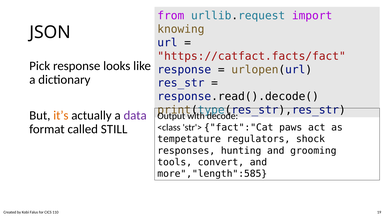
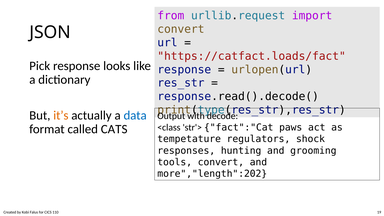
knowing: knowing -> convert (181, 29)
https://catfact.facts/fact: https://catfact.facts/fact -> https://catfact.loads/fact (252, 56)
data colour: purple -> blue (135, 115)
STILL: STILL -> CATS (114, 129)
more","length":585: more","length":585 -> more","length":202 (212, 174)
